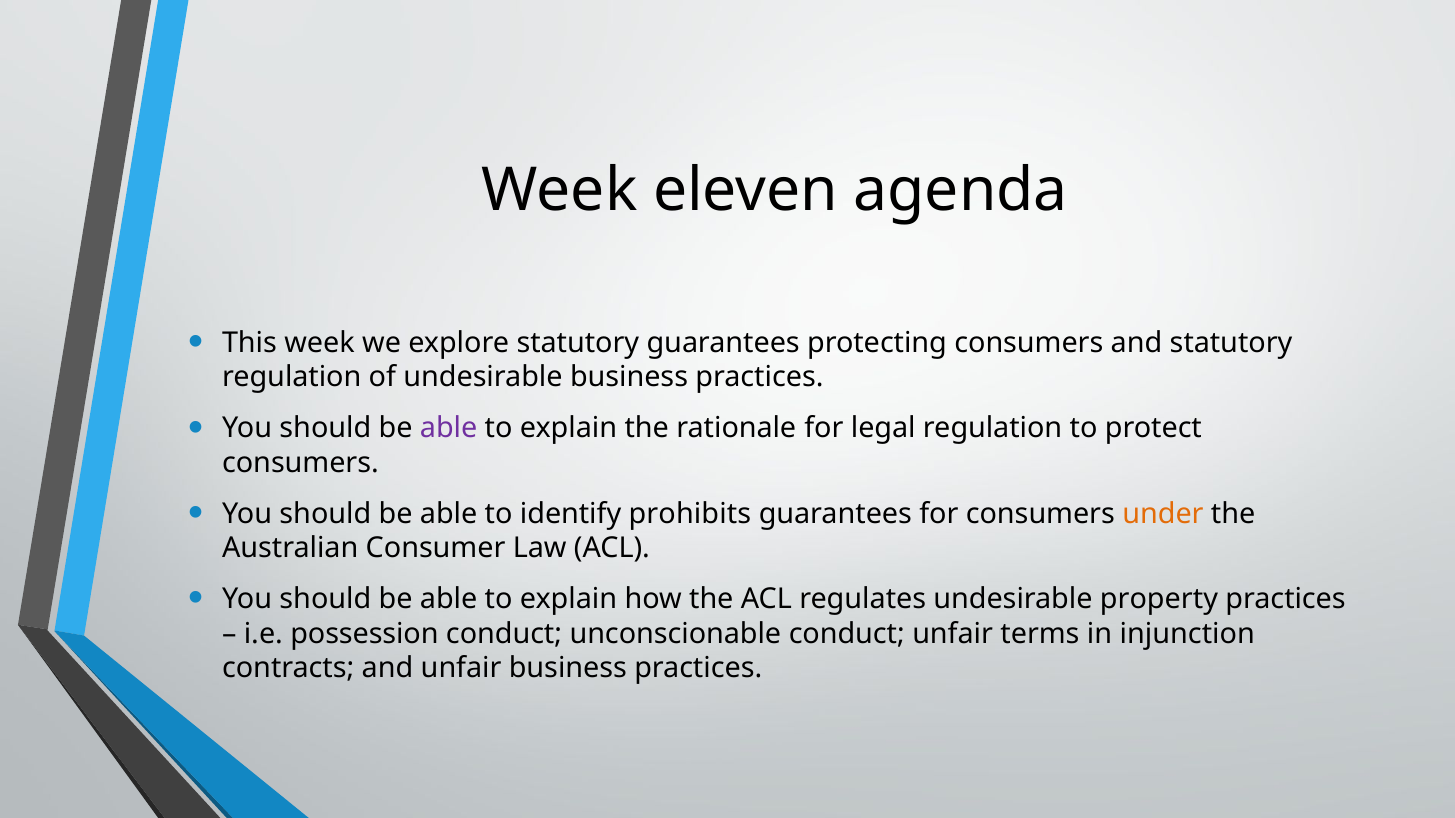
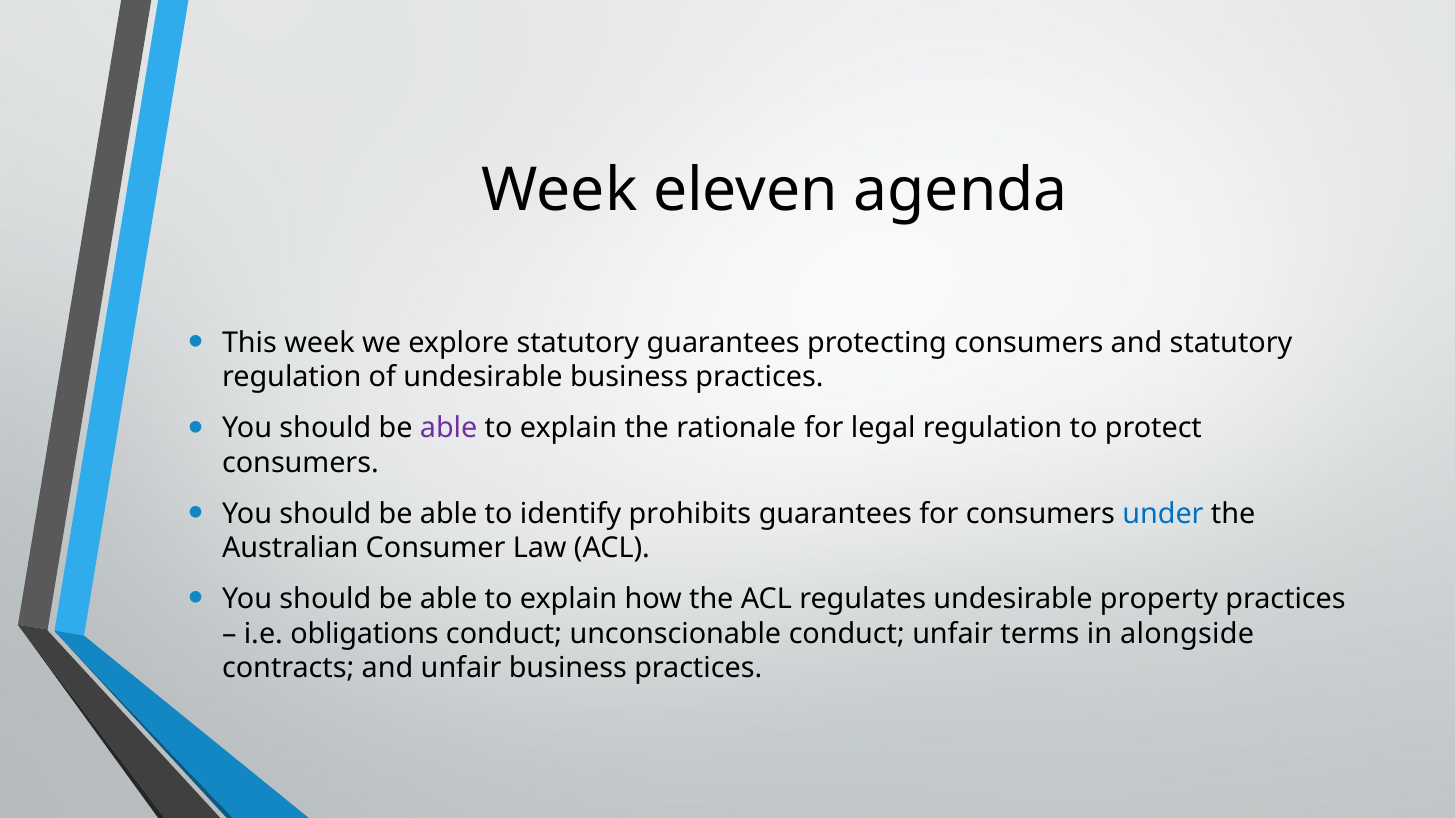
under colour: orange -> blue (1163, 514)
possession: possession -> obligations (365, 634)
injunction: injunction -> alongside (1187, 634)
